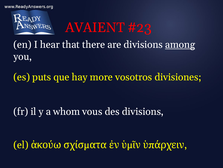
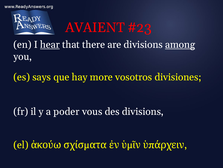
hear underline: none -> present (50, 44)
puts: puts -> says (42, 77)
whom: whom -> poder (66, 111)
